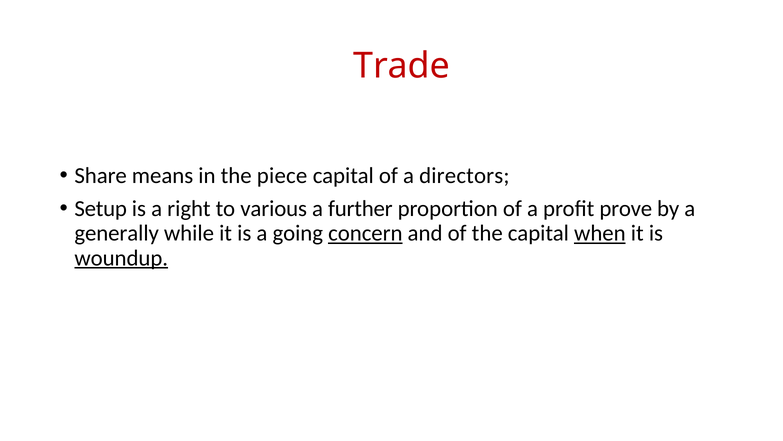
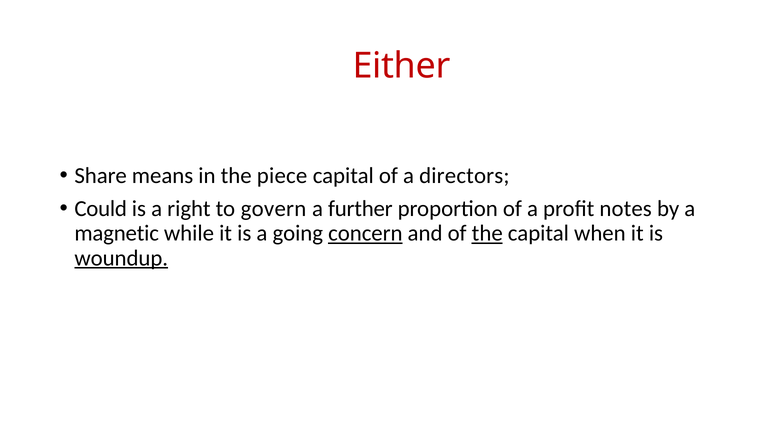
Trade: Trade -> Either (402, 66)
Setup: Setup -> Could (101, 208)
various: various -> govern (274, 208)
prove: prove -> notes (626, 208)
generally: generally -> magnetic (117, 233)
the underline: none -> present (487, 233)
when underline: present -> none (600, 233)
